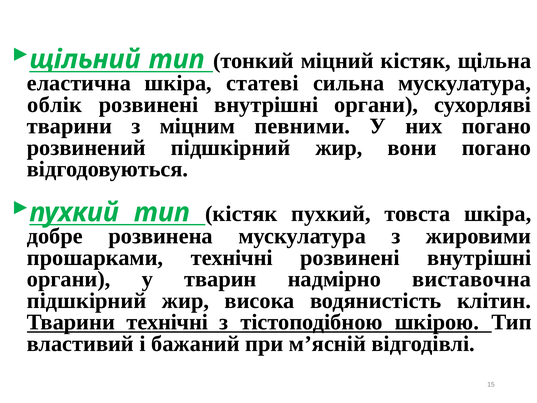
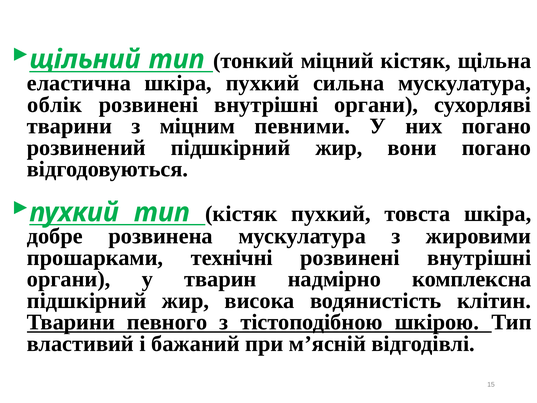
шкіра статеві: статеві -> пухкий (263, 83)
виставочна: виставочна -> комплексна (472, 279)
Тварини технічні: технічні -> певного (167, 322)
